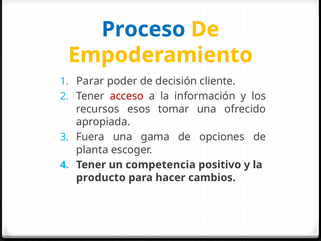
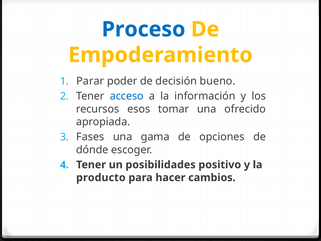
cliente: cliente -> bueno (218, 81)
acceso colour: red -> blue (127, 96)
Fuera: Fuera -> Fases (90, 137)
planta: planta -> dónde (92, 150)
competencia: competencia -> posibilidades (161, 165)
